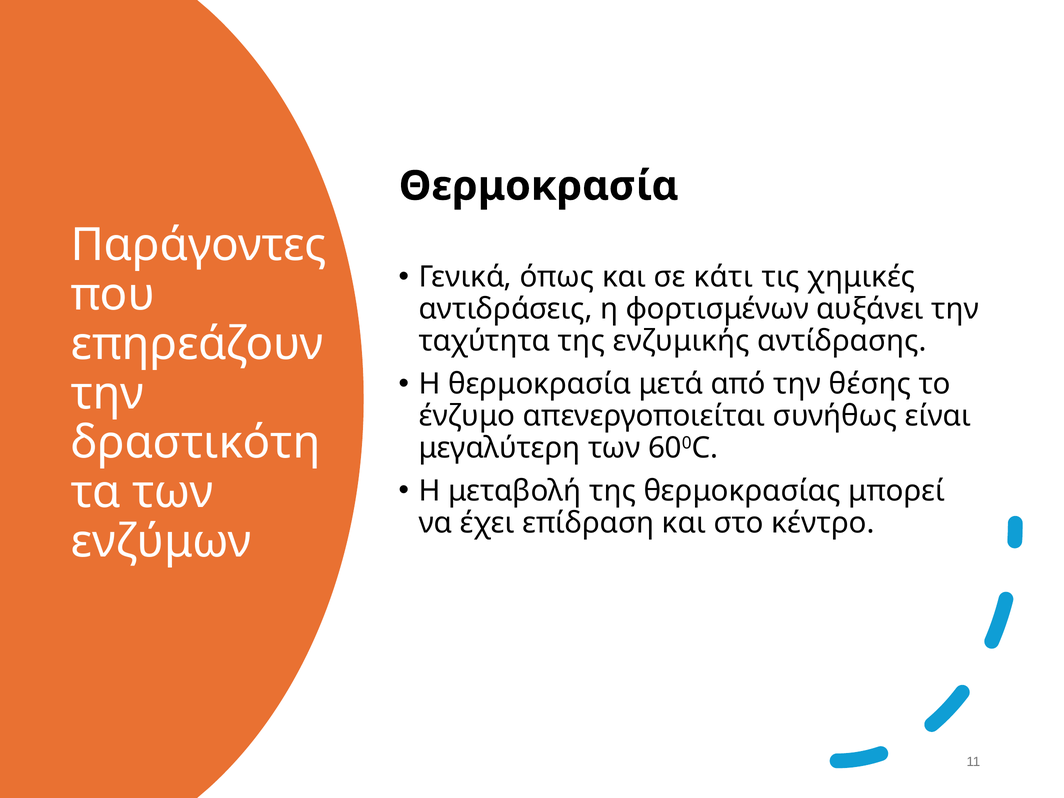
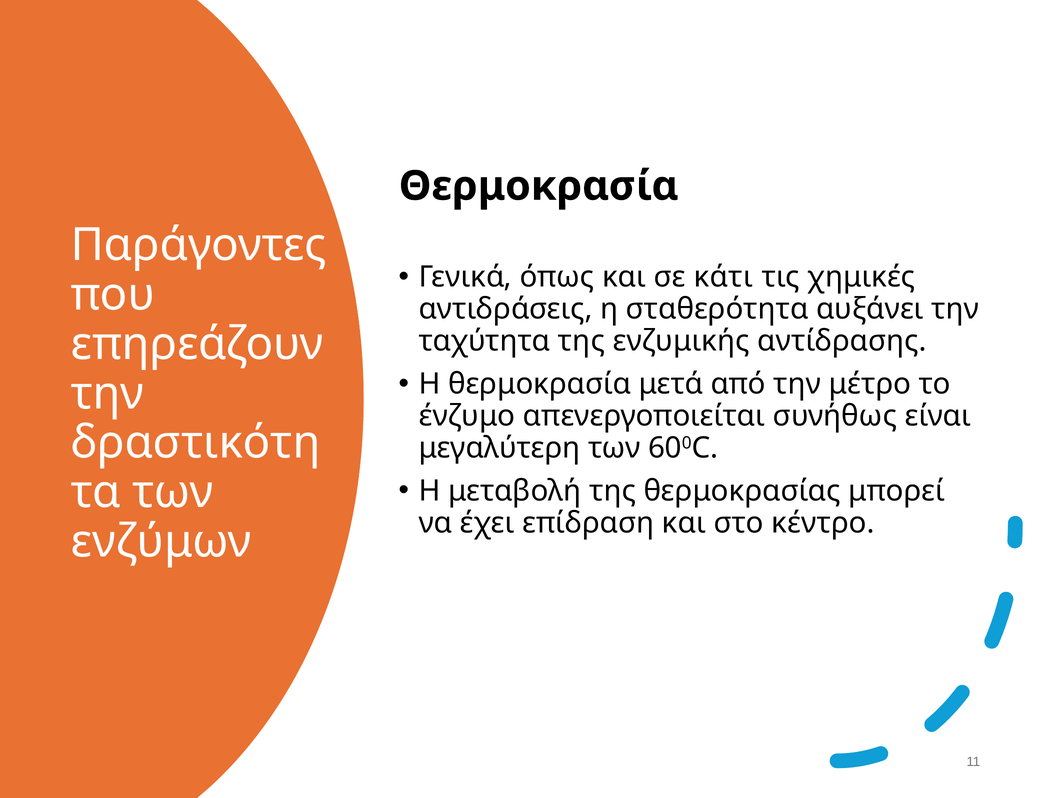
φορτισμένων: φορτισμένων -> σταθερότητα (717, 309)
θέσης: θέσης -> μέτρο (870, 384)
